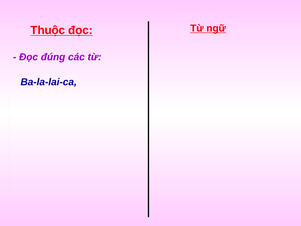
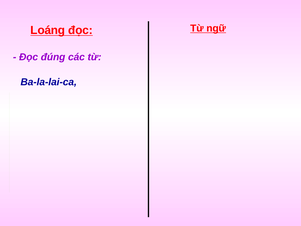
Thuộc: Thuộc -> Loáng (48, 30)
